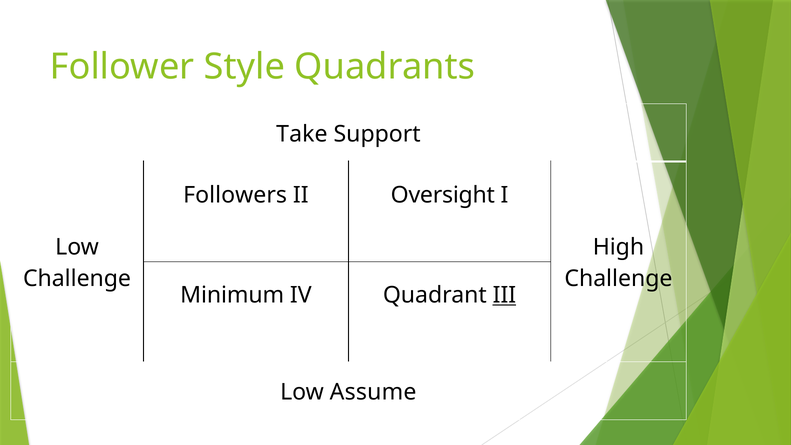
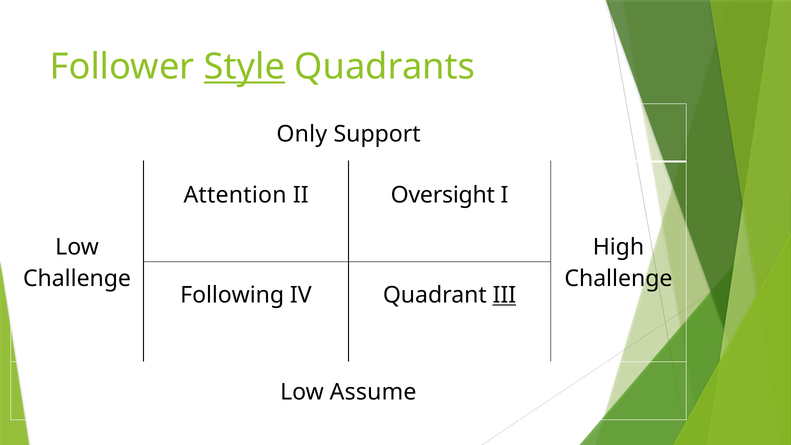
Style underline: none -> present (244, 67)
Take: Take -> Only (302, 134)
Followers: Followers -> Attention (235, 195)
Minimum: Minimum -> Following (232, 295)
